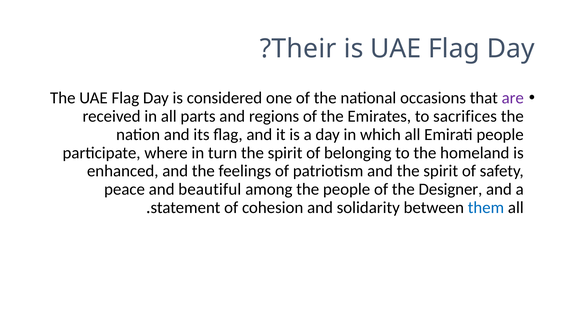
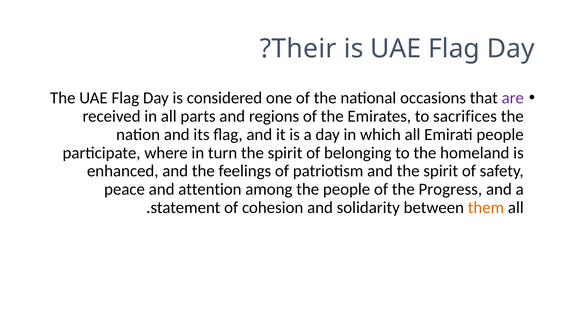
beautiful: beautiful -> attention (210, 189)
Designer: Designer -> Progress (450, 189)
them colour: blue -> orange (486, 207)
